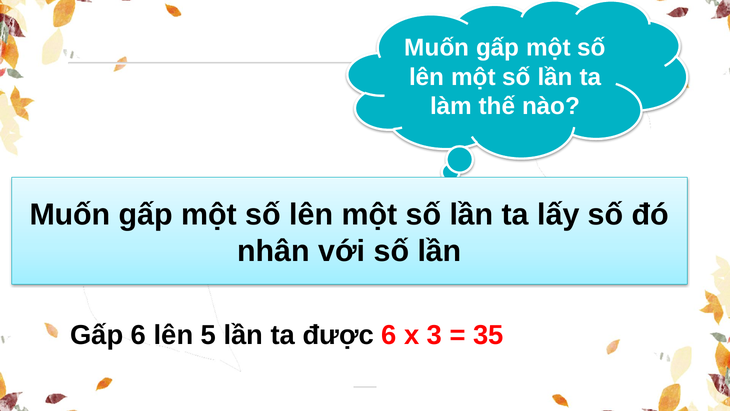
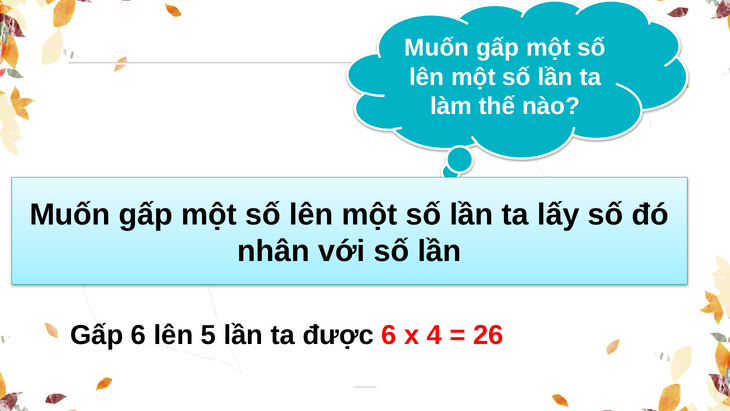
3: 3 -> 4 (435, 335)
35: 35 -> 26 (489, 335)
